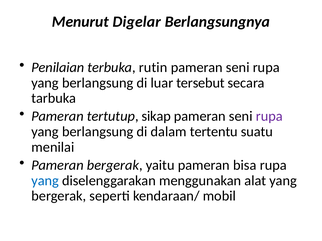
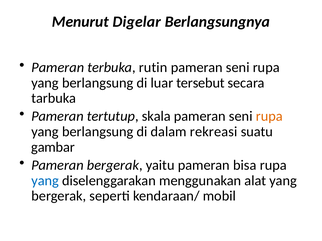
Penilaian: Penilaian -> Pameran (58, 68)
sikap: sikap -> skala (156, 117)
rupa colour: purple -> orange (269, 117)
tertentu: tertentu -> rekreasi (214, 132)
menilai: menilai -> gambar (53, 147)
